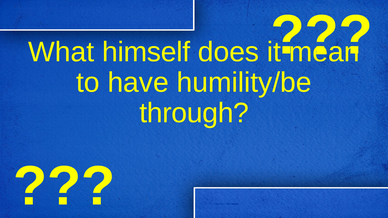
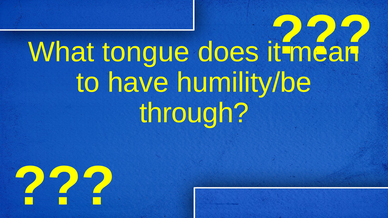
himself: himself -> tongue (146, 52)
